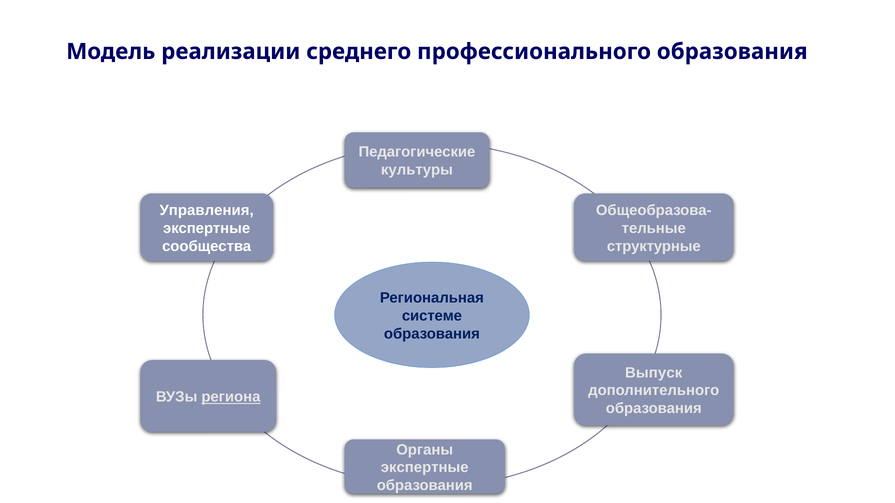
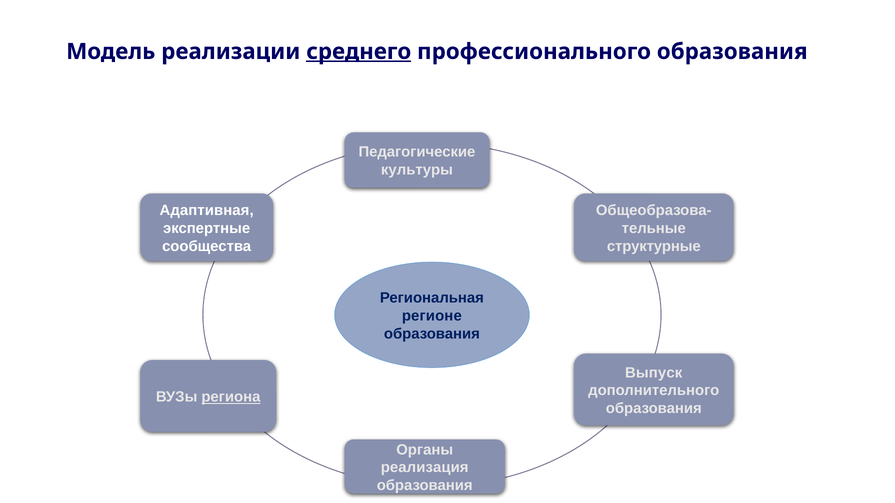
среднего underline: none -> present (359, 52)
Управления: Управления -> Адаптивная (207, 211)
системе: системе -> регионе (432, 316)
экспертные: экспертные -> реализация (425, 468)
